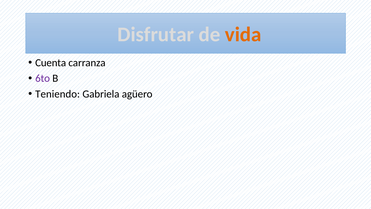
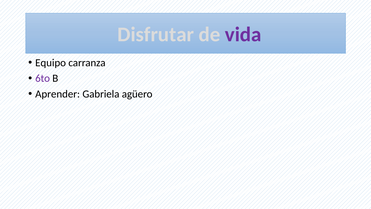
vida colour: orange -> purple (243, 34)
Cuenta: Cuenta -> Equipo (51, 63)
Teniendo: Teniendo -> Aprender (58, 94)
